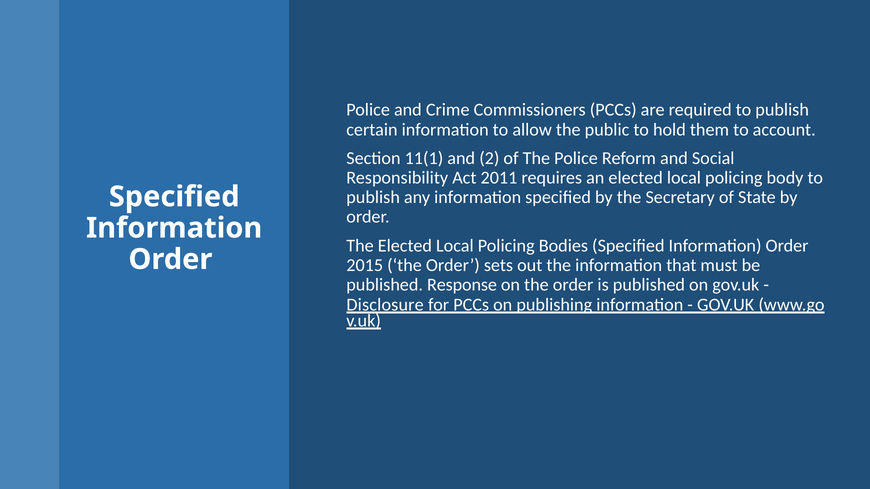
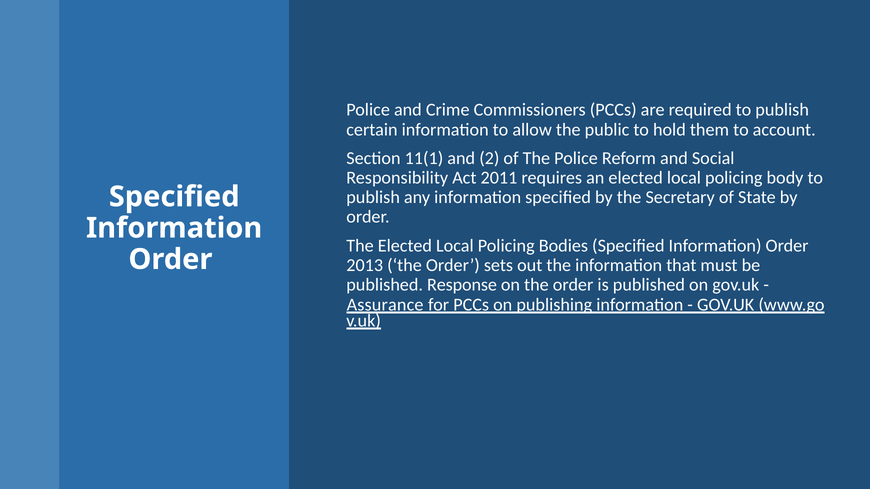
2015: 2015 -> 2013 (365, 265)
Disclosure: Disclosure -> Assurance (385, 305)
